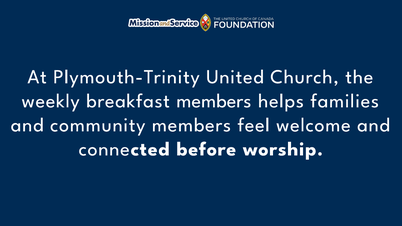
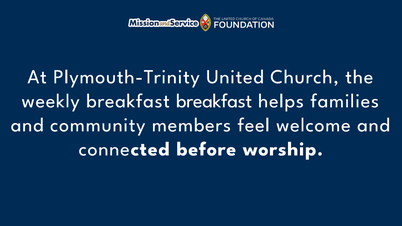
breakfast members: members -> breakfast (214, 101)
